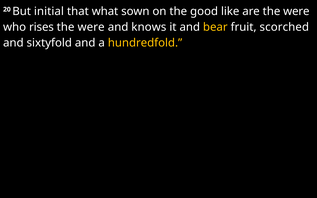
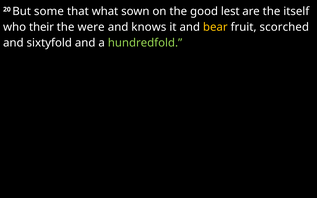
initial: initial -> some (49, 11)
like: like -> lest (230, 11)
are the were: were -> itself (296, 11)
rises: rises -> their (41, 27)
hundredfold colour: yellow -> light green (145, 43)
